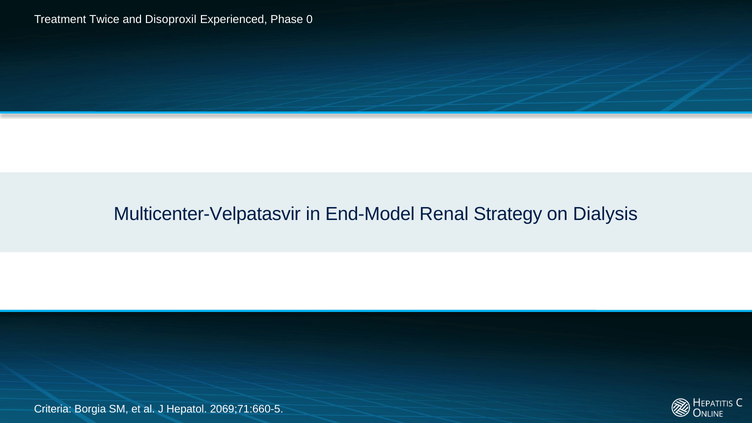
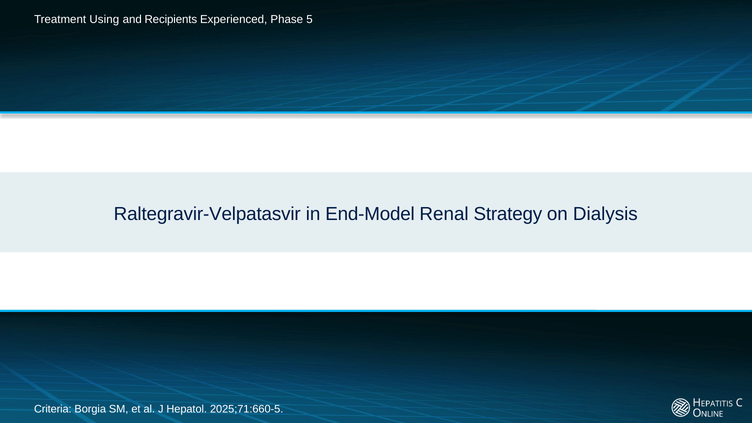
Twice: Twice -> Using (104, 19)
Disoproxil: Disoproxil -> Recipients (171, 19)
0: 0 -> 5 (310, 19)
Multicenter-Velpatasvir: Multicenter-Velpatasvir -> Raltegravir-Velpatasvir (207, 214)
2069;71:660-5: 2069;71:660-5 -> 2025;71:660-5 (247, 409)
